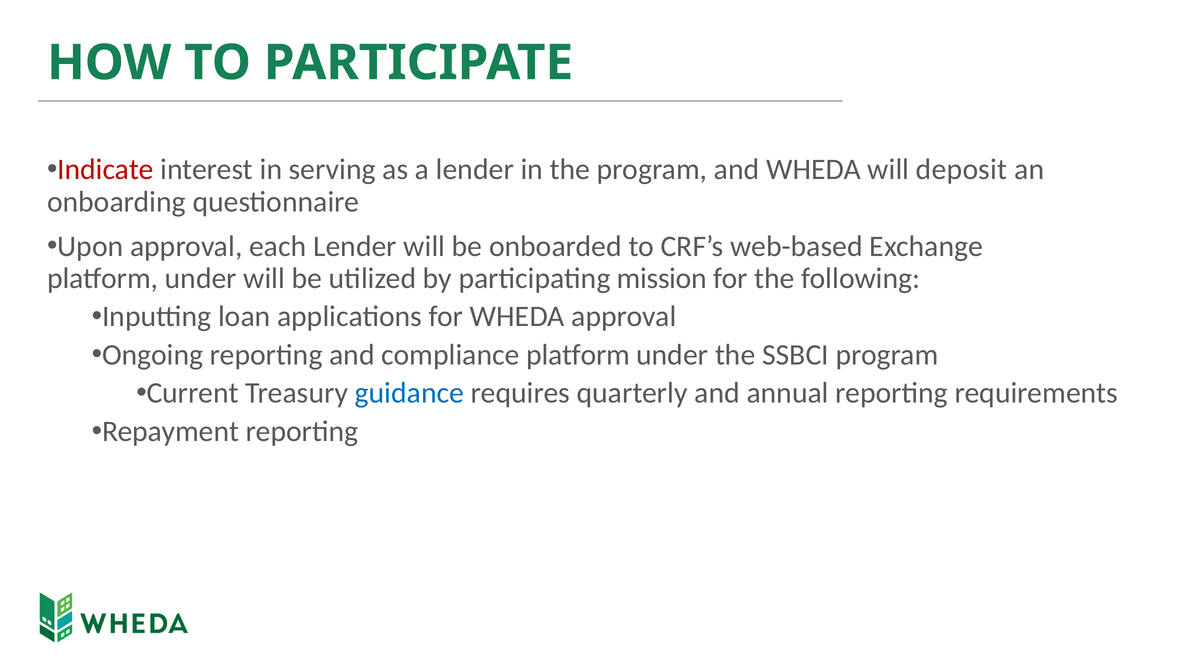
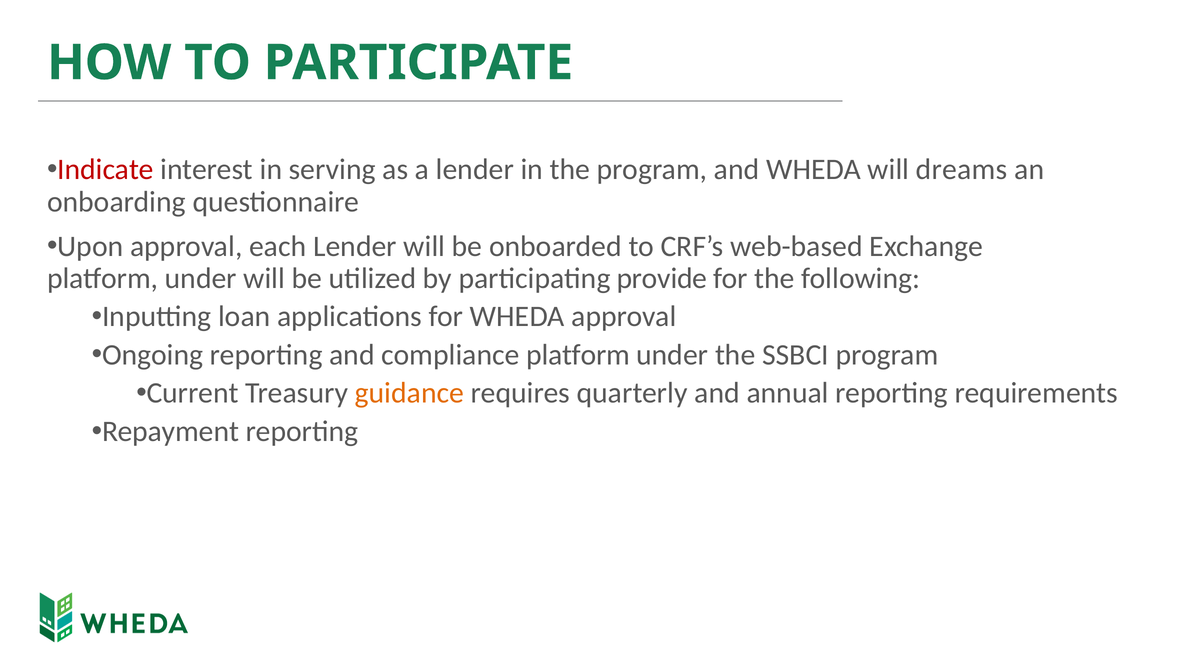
deposit: deposit -> dreams (962, 170)
mission: mission -> provide (662, 278)
guidance colour: blue -> orange (409, 393)
